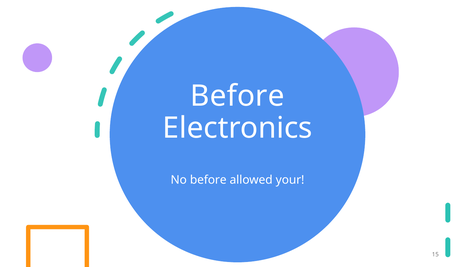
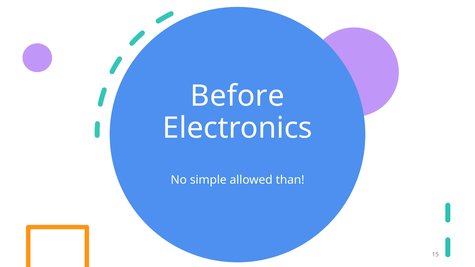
No before: before -> simple (208, 180)
your: your -> than (290, 180)
